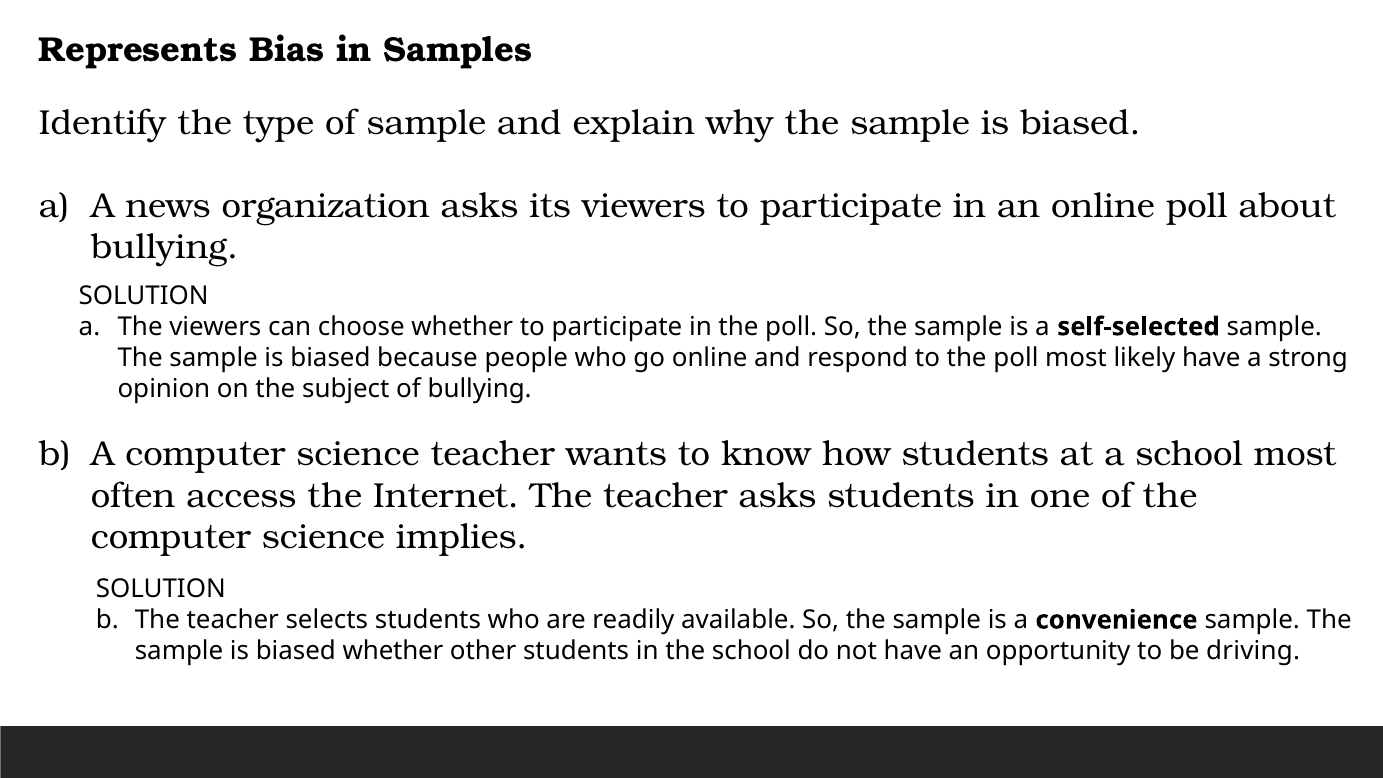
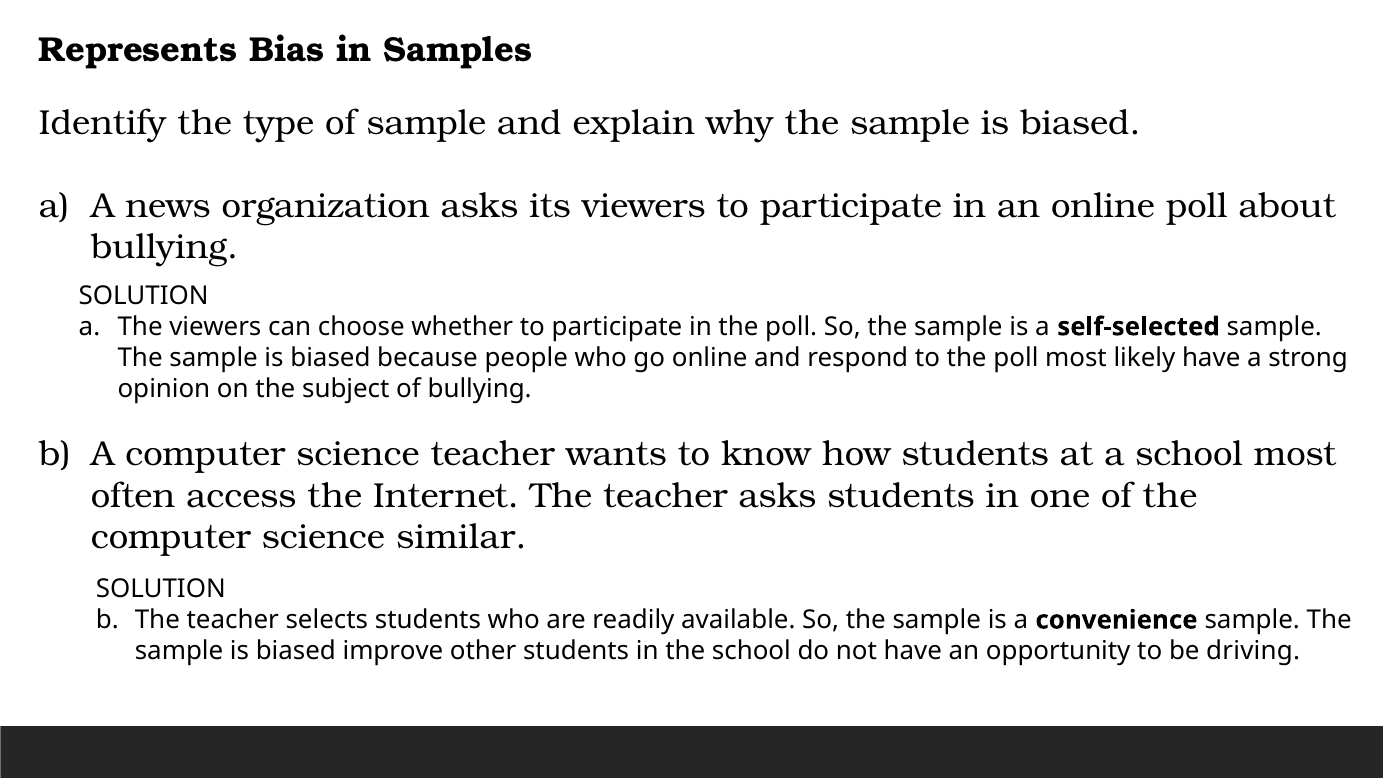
implies: implies -> similar (462, 538)
biased whether: whether -> improve (393, 651)
